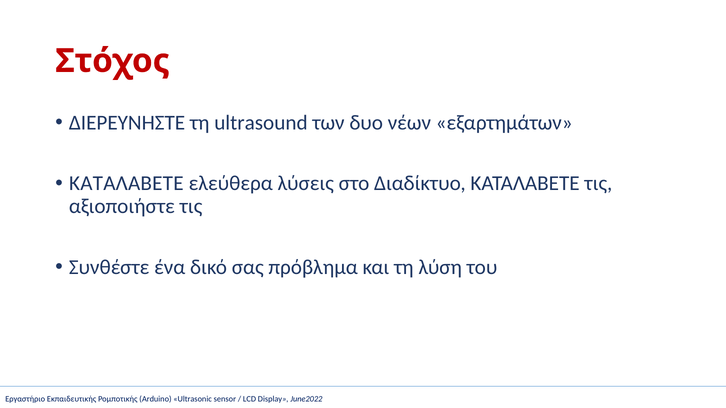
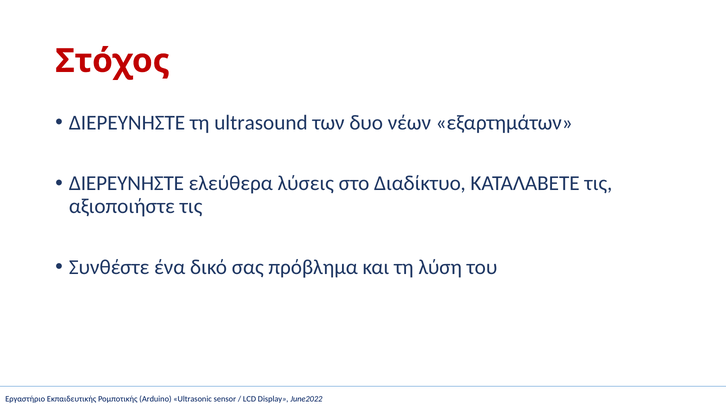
ΚΑΤΑΛΑΒΕΤΕ: ΚΑΤΑΛΑΒΕΤΕ -> ΔΙΕΡΕΥΝΗΣΤΕ (127, 184)
